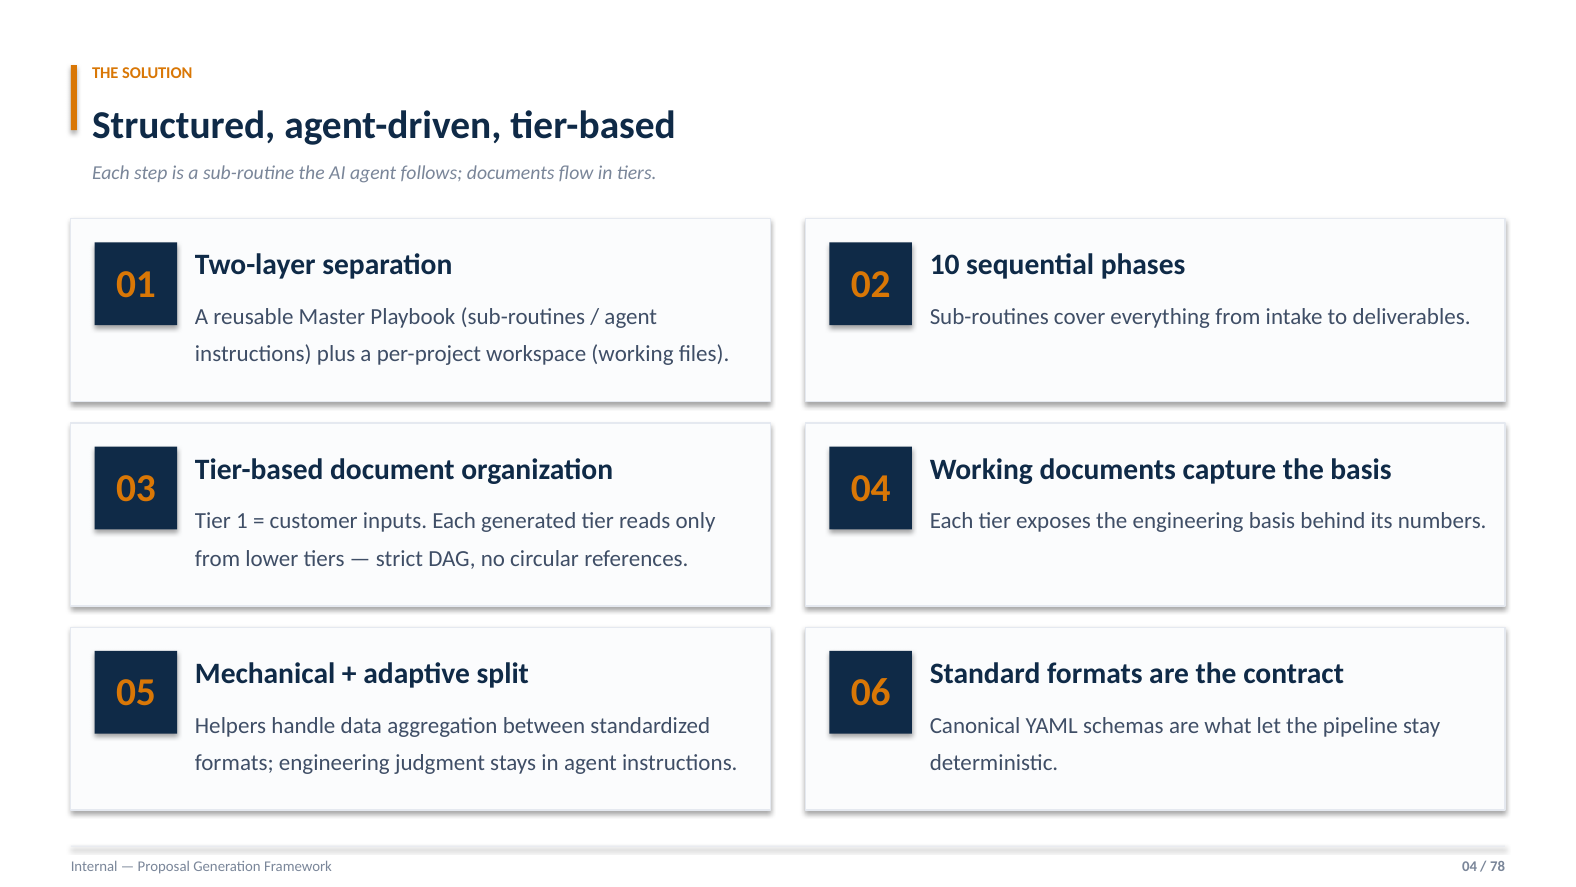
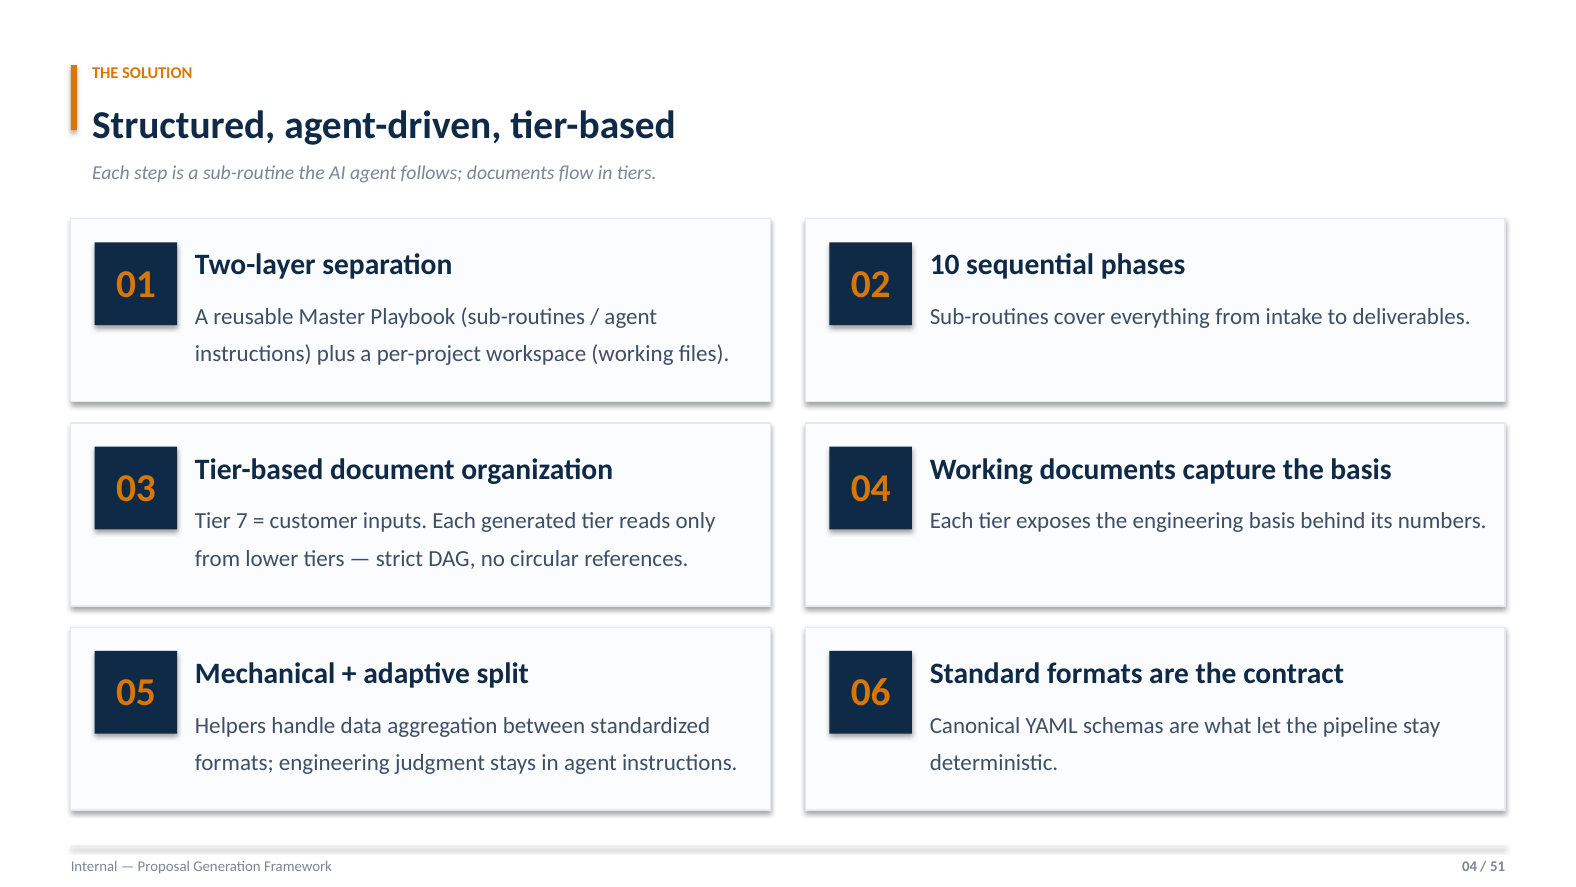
1: 1 -> 7 (242, 521)
78: 78 -> 51 (1498, 866)
